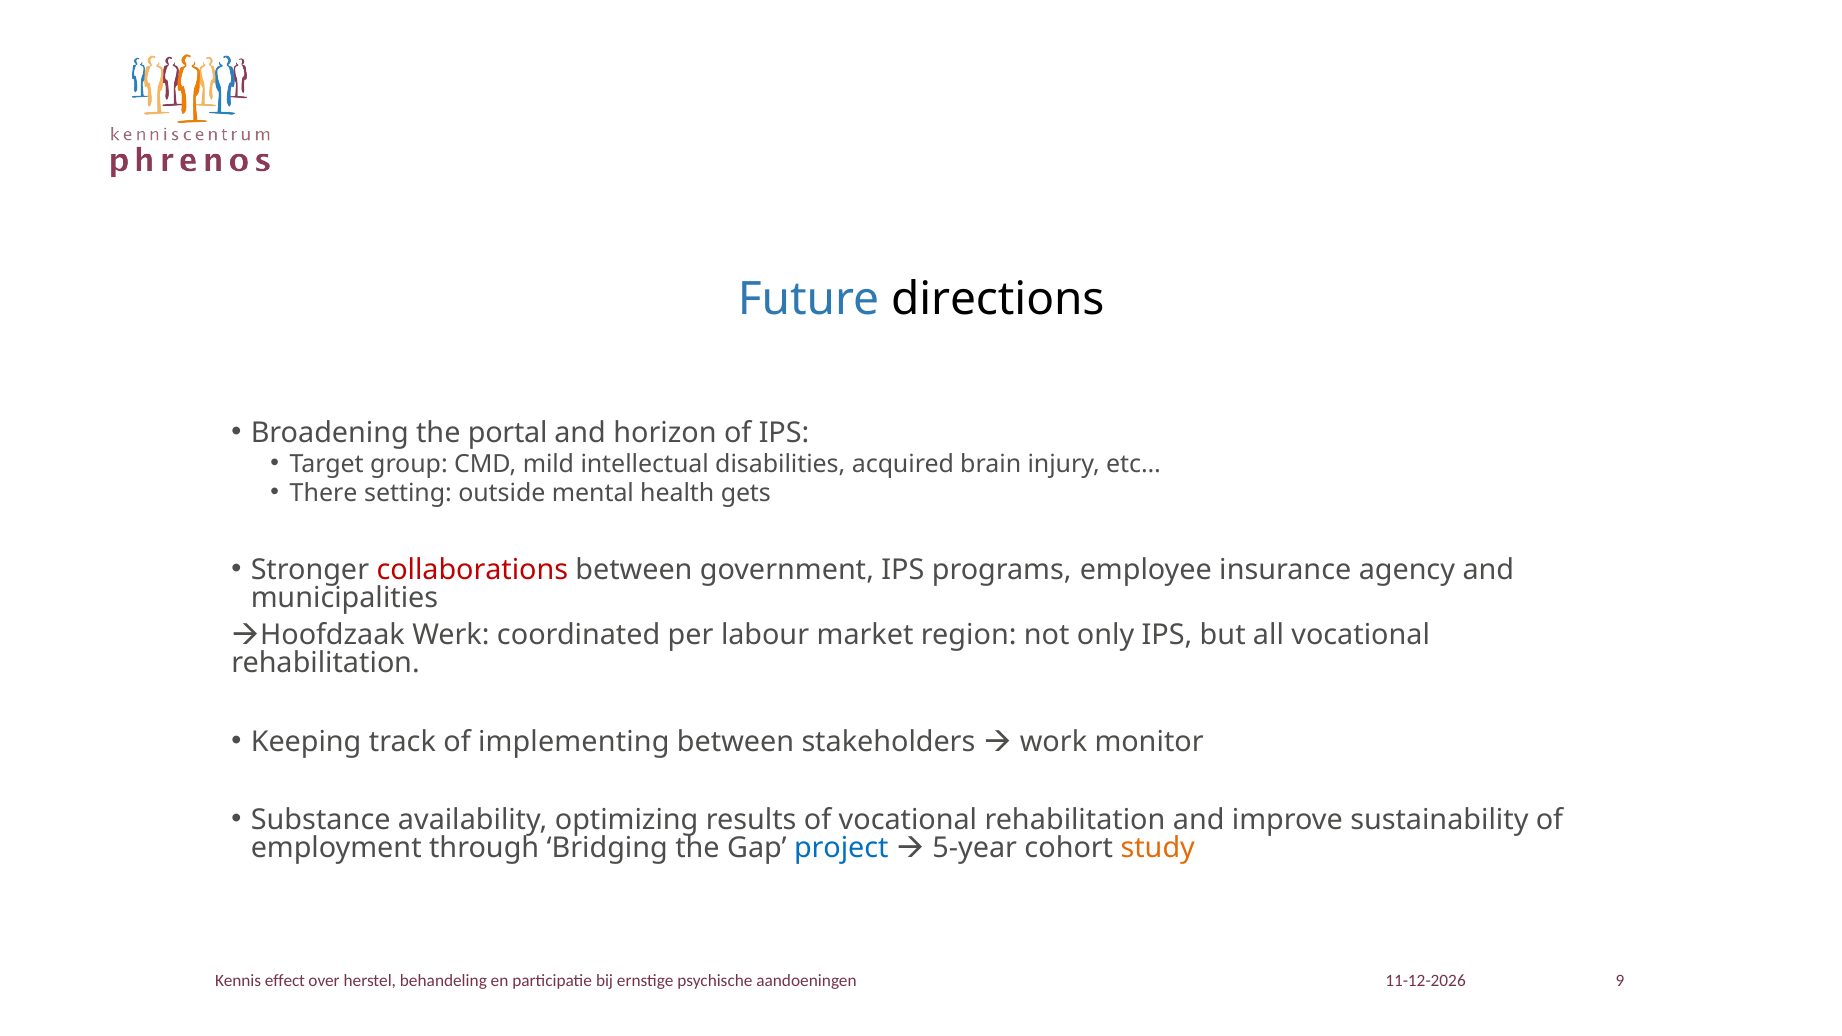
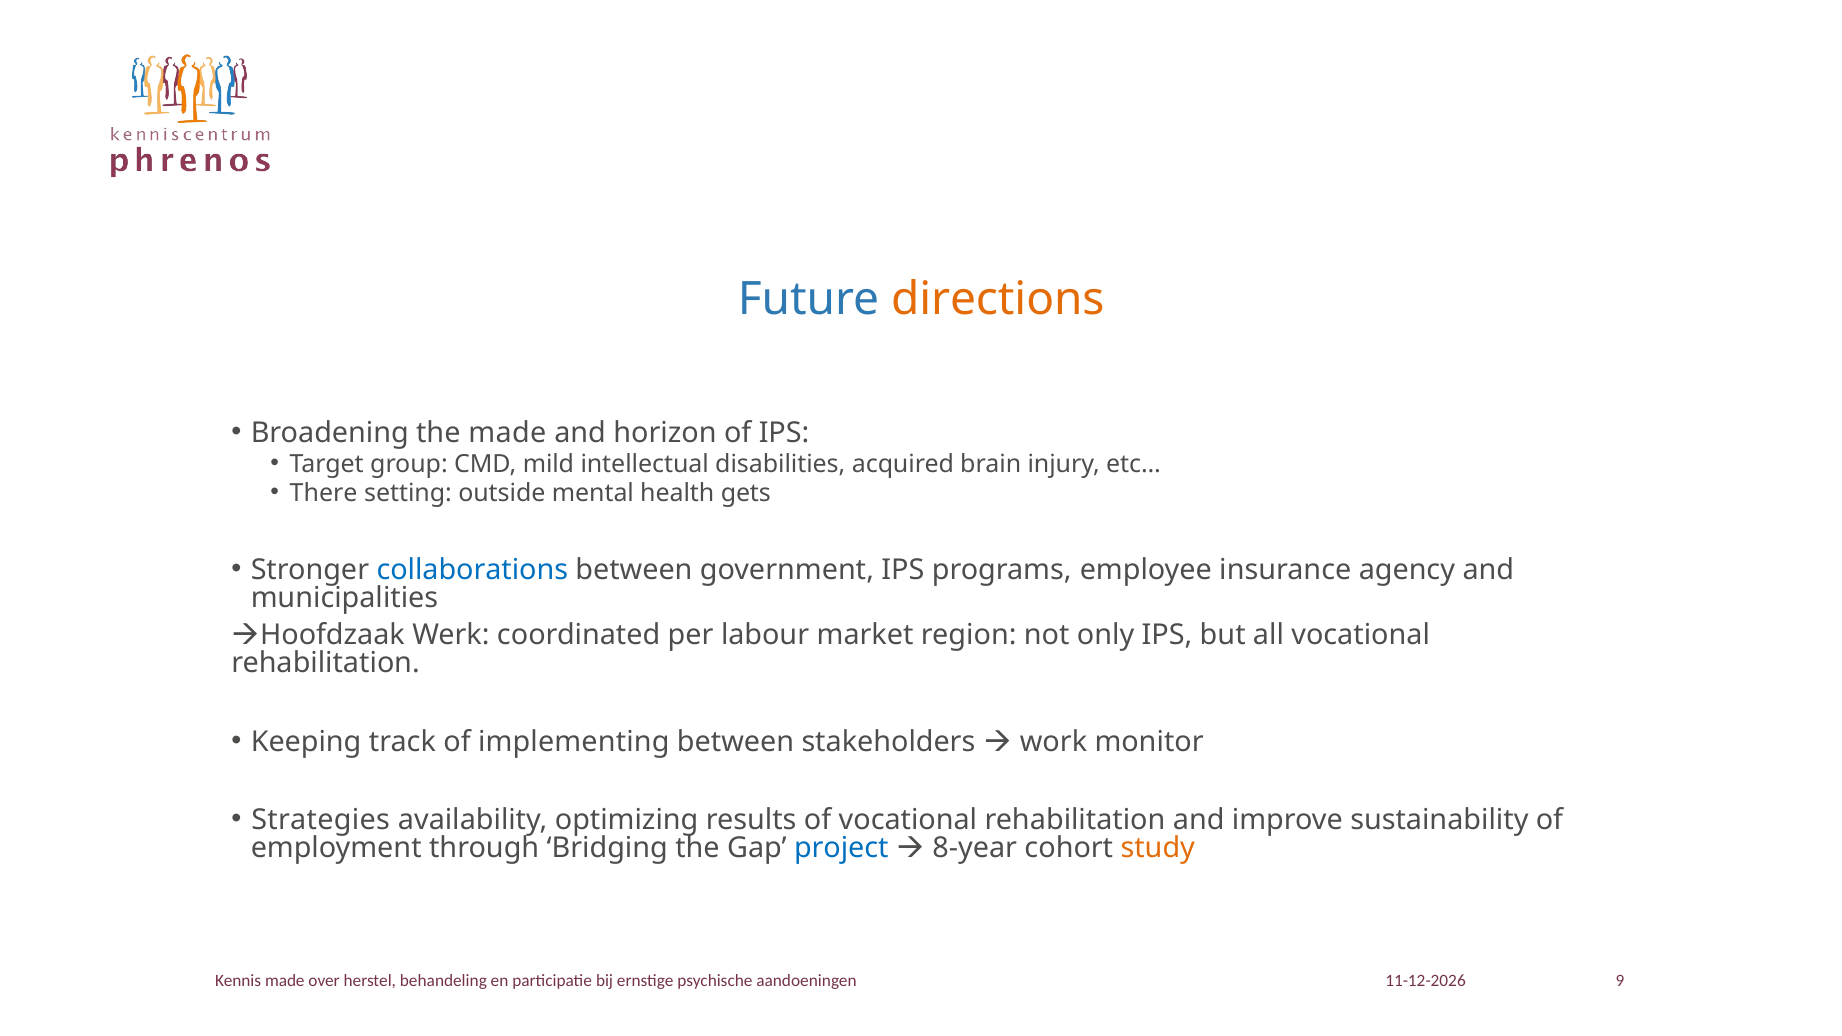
directions colour: black -> orange (998, 299)
the portal: portal -> made (507, 433)
collaborations colour: red -> blue (472, 570)
Substance: Substance -> Strategies (321, 820)
5-year: 5-year -> 8-year (975, 848)
Kennis effect: effect -> made (285, 981)
